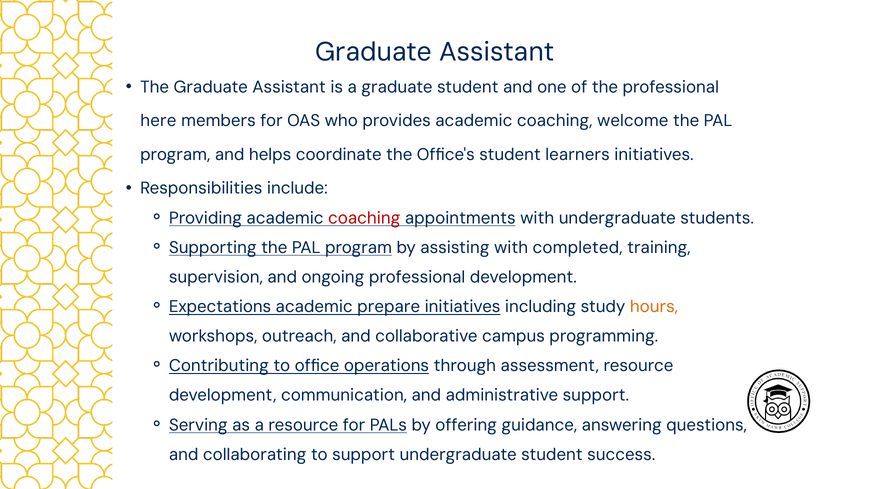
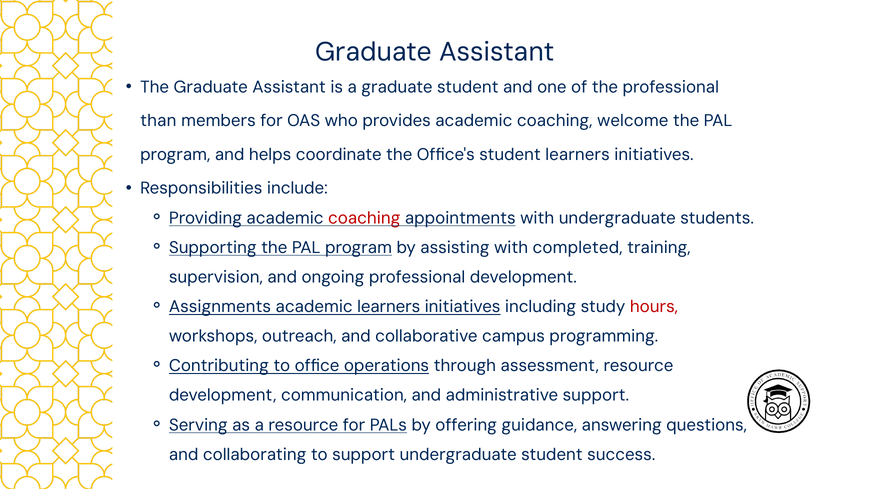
here: here -> than (158, 121)
Expectations: Expectations -> Assignments (220, 307)
academic prepare: prepare -> learners (389, 307)
hours colour: orange -> red (654, 307)
